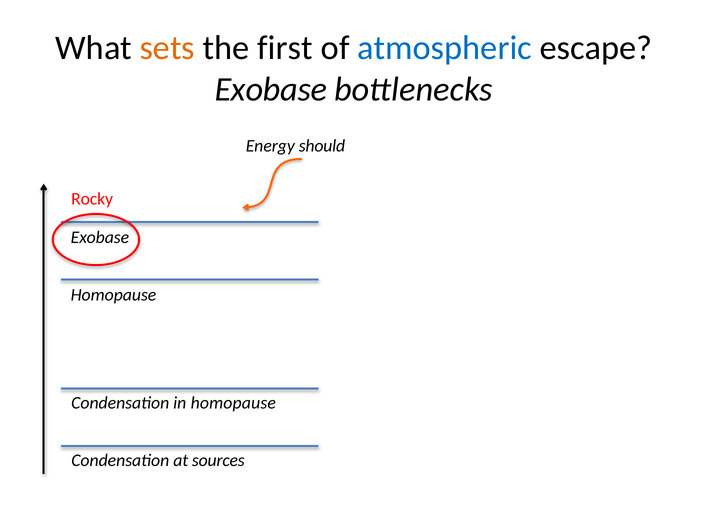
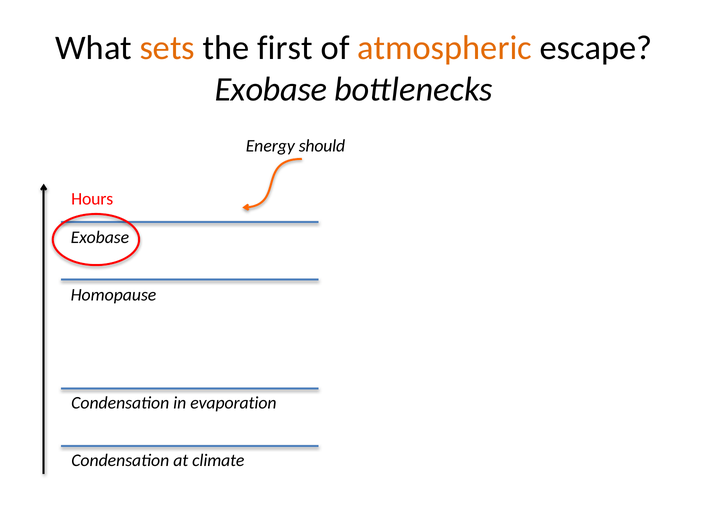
atmospheric colour: blue -> orange (445, 48)
Rocky: Rocky -> Hours (92, 199)
in homopause: homopause -> evaporation (233, 403)
sources: sources -> climate (218, 461)
